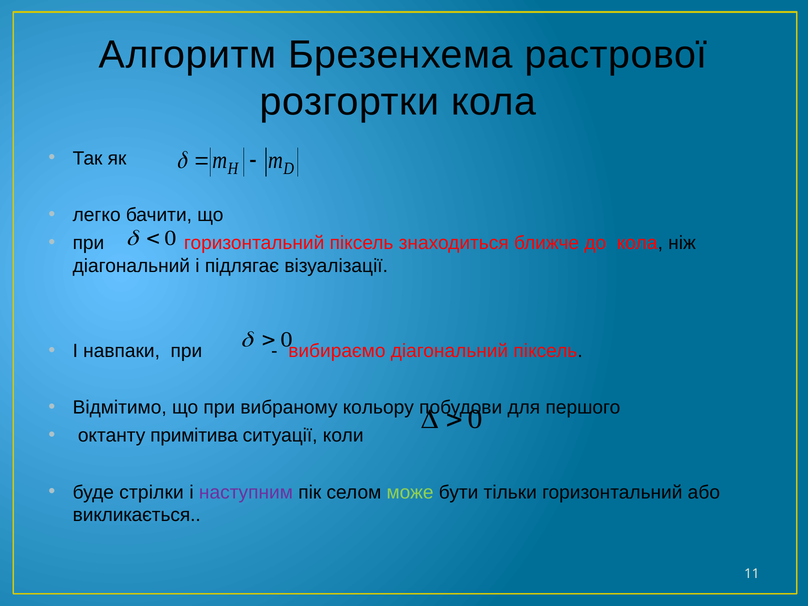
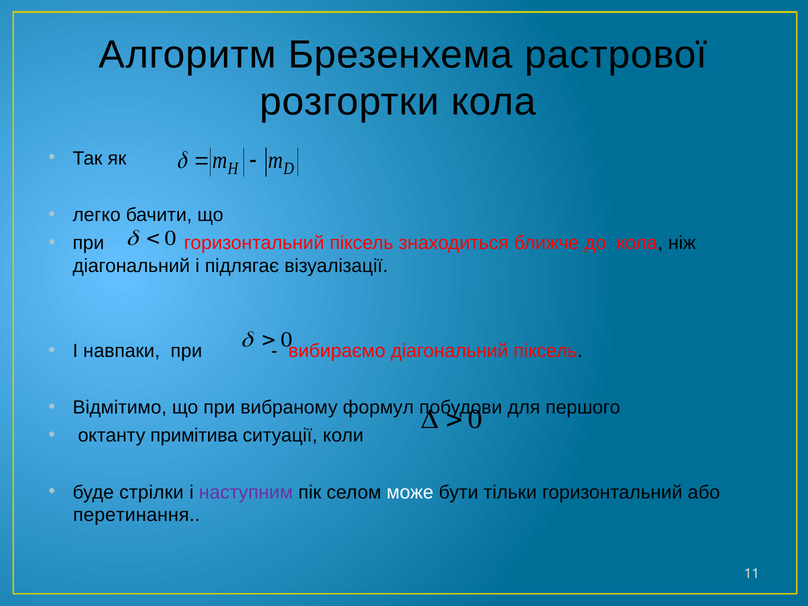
кольору: кольору -> формул (378, 407)
може colour: light green -> white (410, 492)
викликається: викликається -> перетинання (137, 515)
